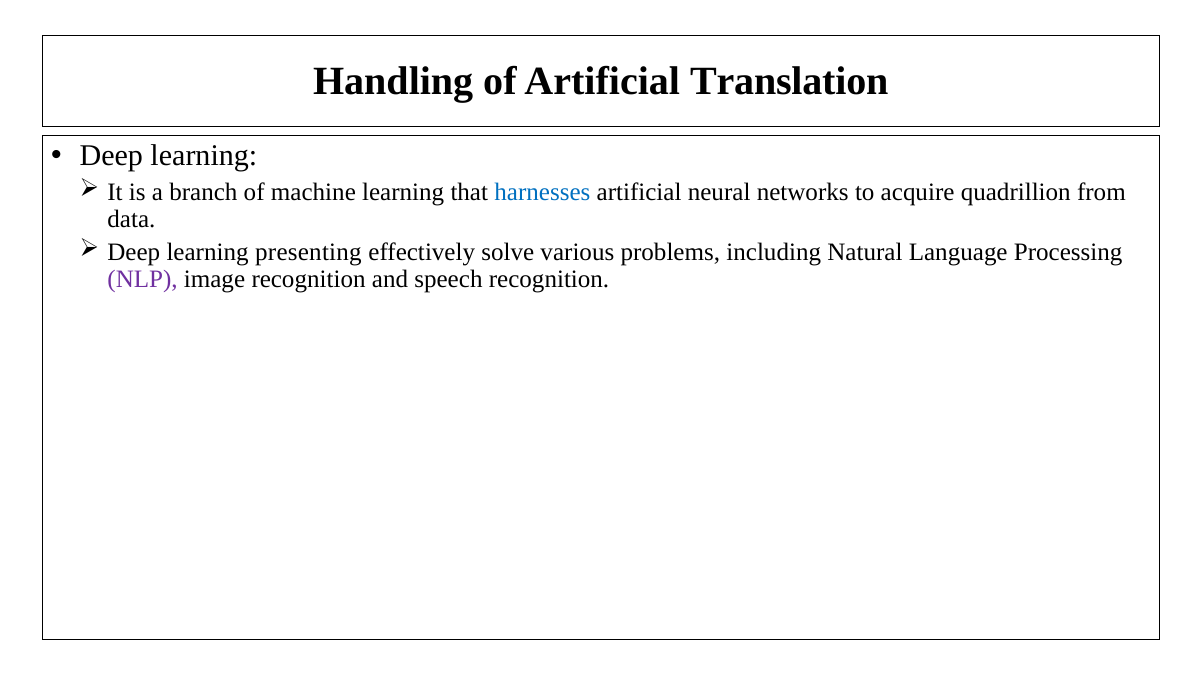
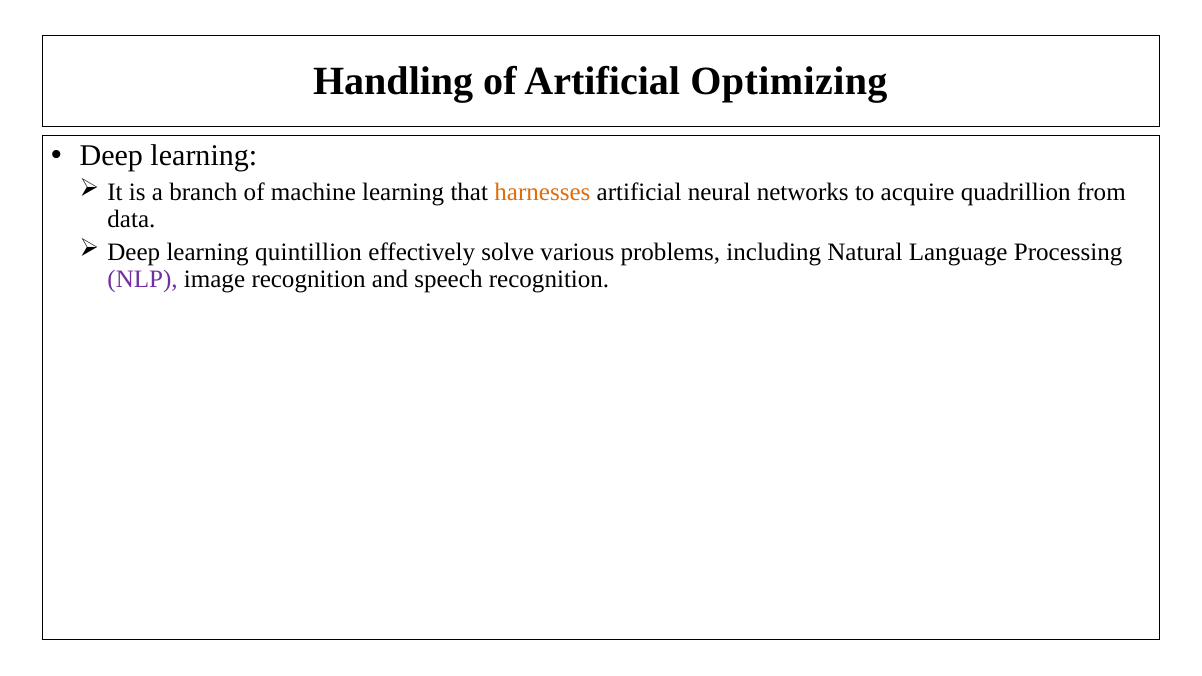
Translation: Translation -> Optimizing (789, 81)
harnesses colour: blue -> orange (542, 192)
presenting: presenting -> quintillion (308, 252)
